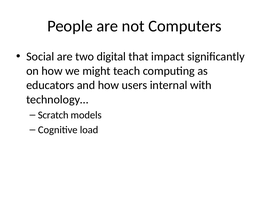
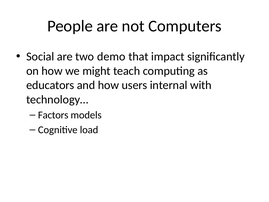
digital: digital -> demo (111, 56)
Scratch: Scratch -> Factors (53, 115)
